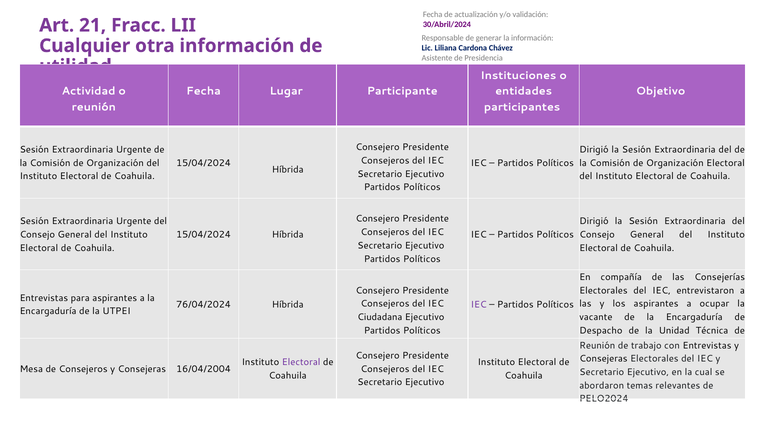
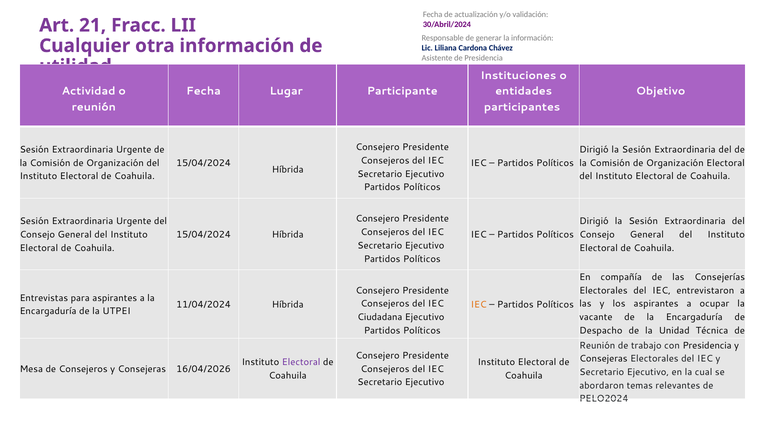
76/04/2024: 76/04/2024 -> 11/04/2024 (204, 304)
IEC colour: purple -> orange (479, 304)
con Entrevistas: Entrevistas -> Presidencia (707, 345)
16/04/2004: 16/04/2004 -> 16/04/2026 (204, 369)
